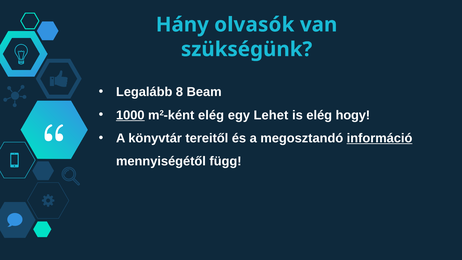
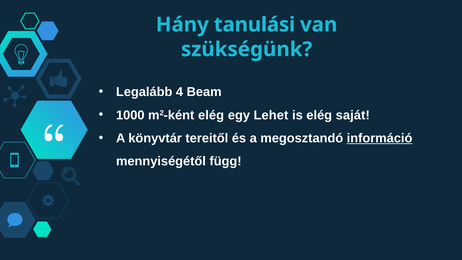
olvasók: olvasók -> tanulási (254, 25)
8: 8 -> 4 (179, 92)
1000 underline: present -> none (130, 115)
hogy: hogy -> saját (353, 115)
